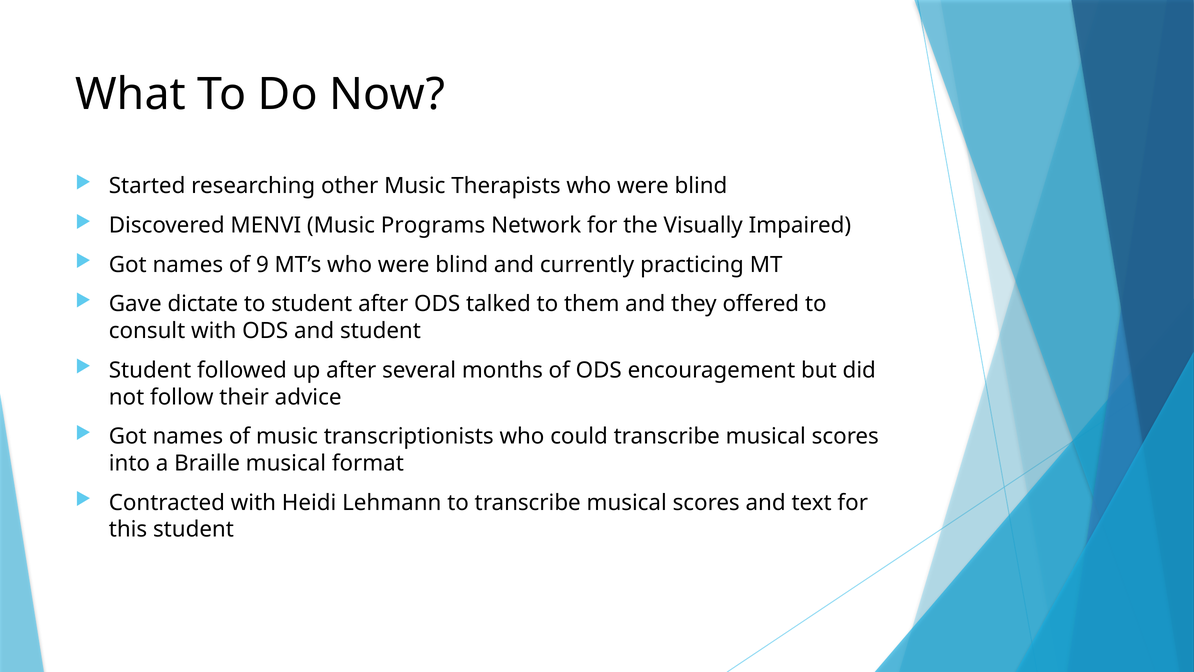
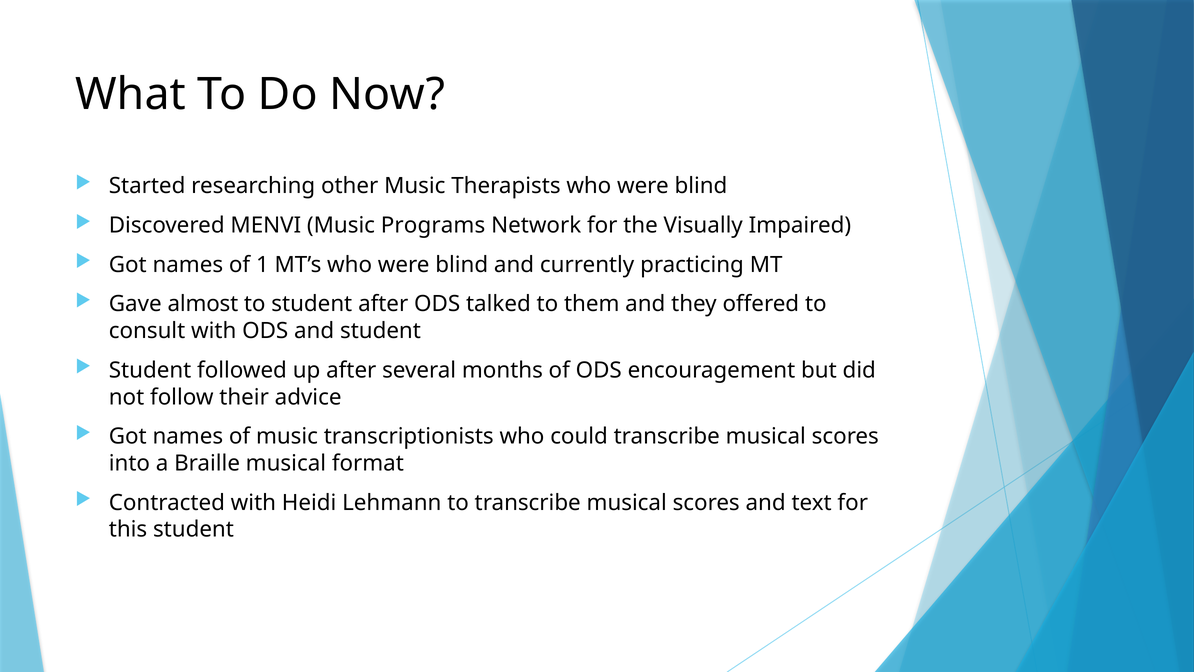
9: 9 -> 1 (262, 265)
dictate: dictate -> almost (203, 304)
